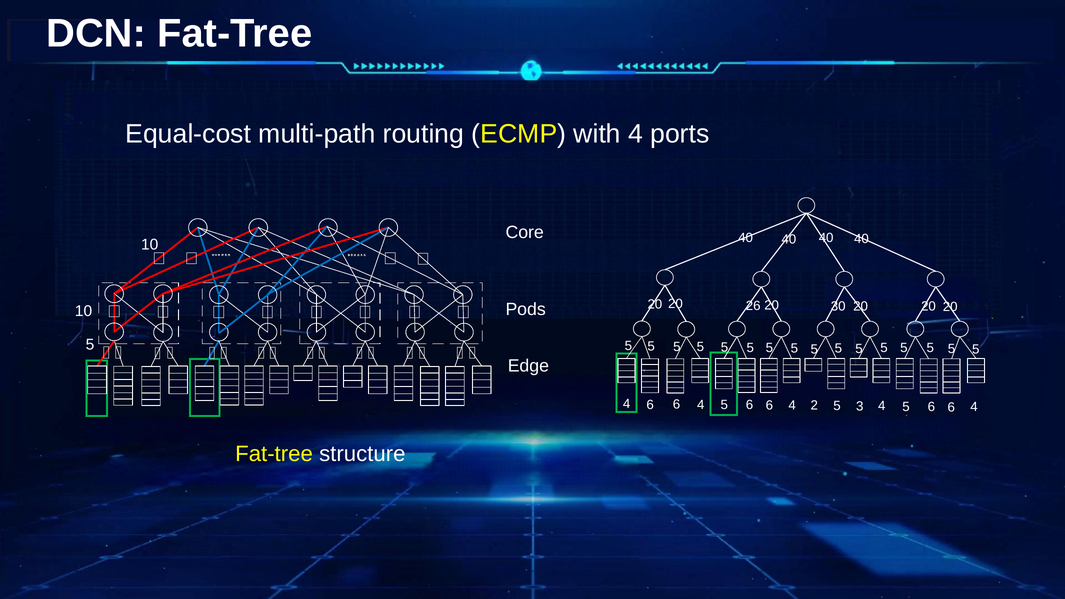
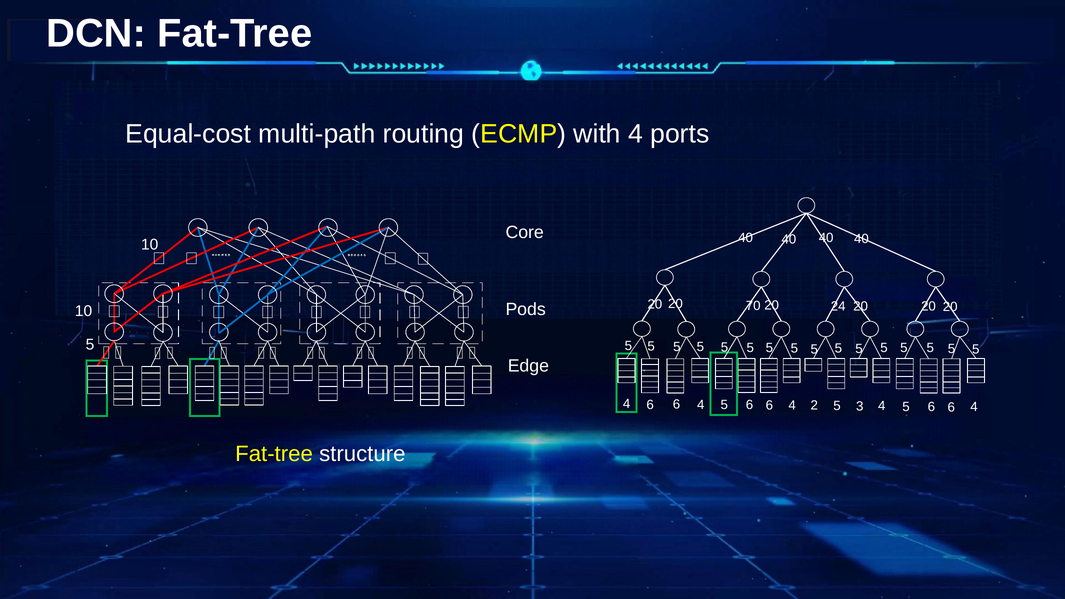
26: 26 -> 70 (753, 306)
30: 30 -> 24 (838, 306)
